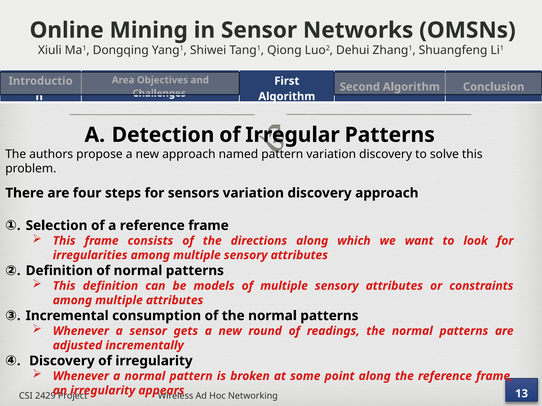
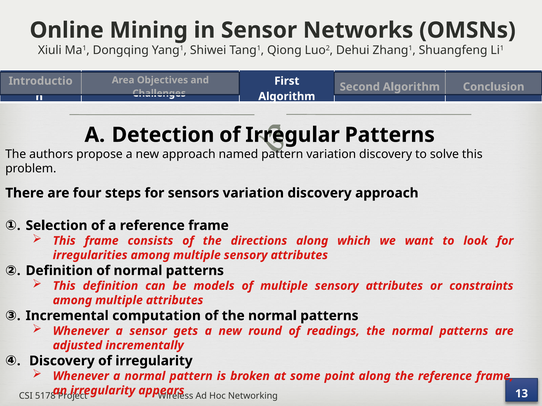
consumption: consumption -> computation (157, 316)
2429: 2429 -> 5178 (45, 396)
